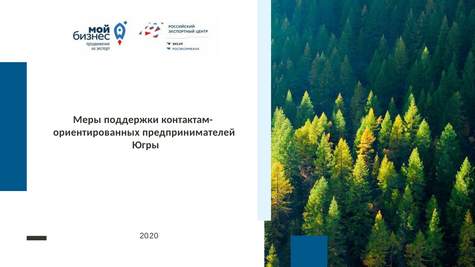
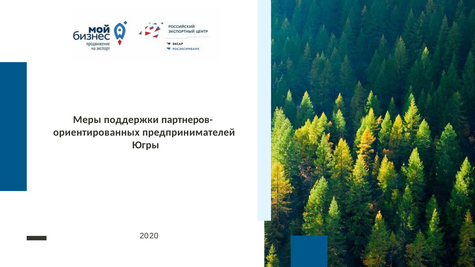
контактам-: контактам- -> партнеров- (187, 120)
